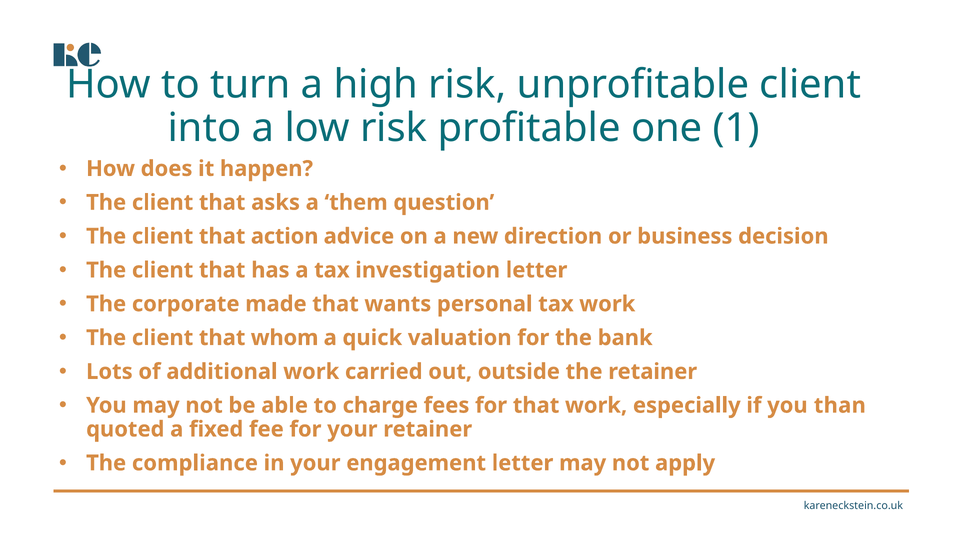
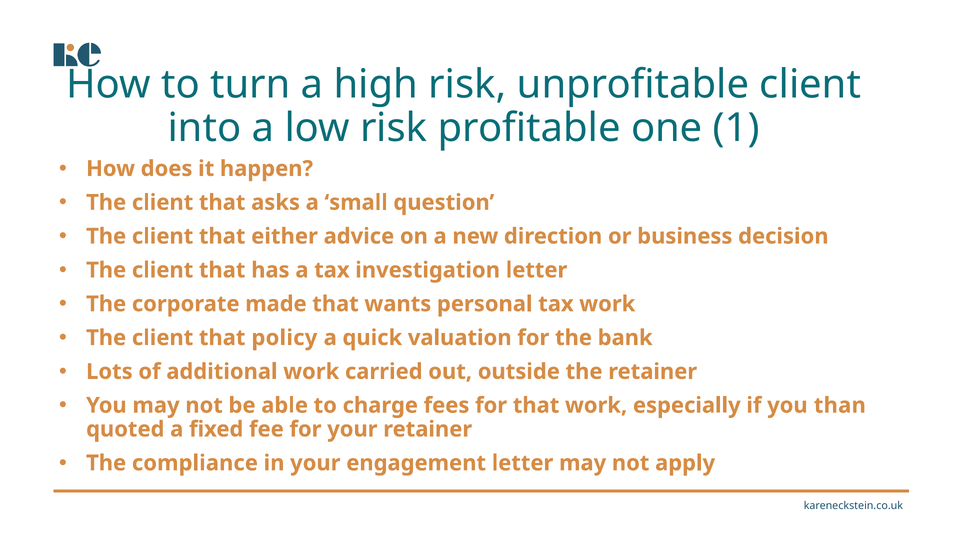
them: them -> small (356, 202)
action: action -> either (285, 236)
whom: whom -> policy (284, 338)
